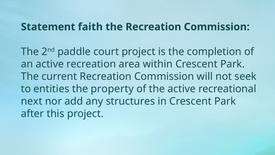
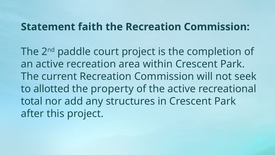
entities: entities -> allotted (52, 89)
next: next -> total (32, 101)
